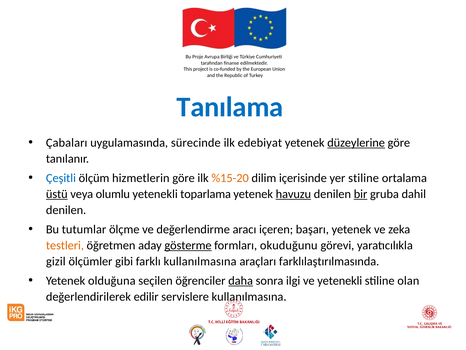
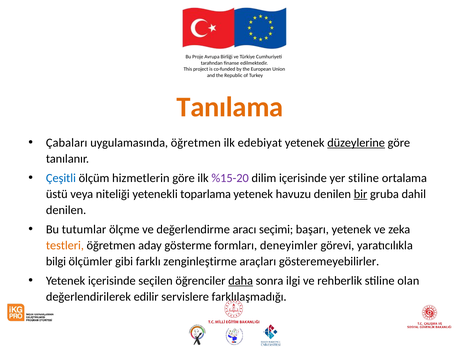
Tanılama colour: blue -> orange (230, 107)
uygulamasında sürecinde: sürecinde -> öğretmen (196, 142)
%15-20 colour: orange -> purple (230, 178)
üstü underline: present -> none (57, 194)
olumlu: olumlu -> niteliği (113, 194)
havuzu underline: present -> none (293, 194)
içeren: içeren -> seçimi (276, 229)
gösterme underline: present -> none (188, 245)
okuduğunu: okuduğunu -> deneyimler (289, 245)
gizil: gizil -> bilgi (56, 261)
farklı kullanılmasına: kullanılmasına -> zenginleştirme (200, 261)
farklılaştırılmasında: farklılaştırılmasında -> gösteremeyebilirler (329, 261)
Yetenek olduğuna: olduğuna -> içerisinde (112, 280)
ve yetenekli: yetenekli -> rehberlik (340, 280)
servislere kullanılmasına: kullanılmasına -> farklılaşmadığı (249, 296)
